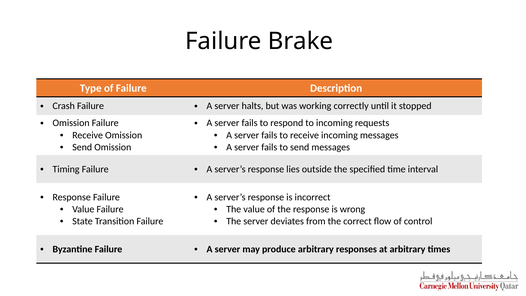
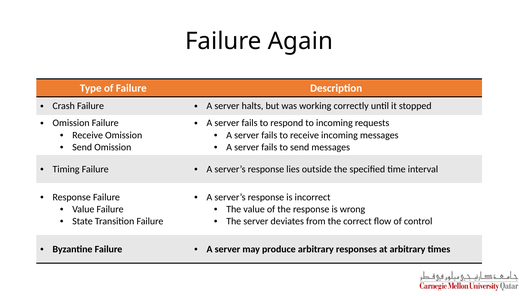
Brake: Brake -> Again (300, 41)
